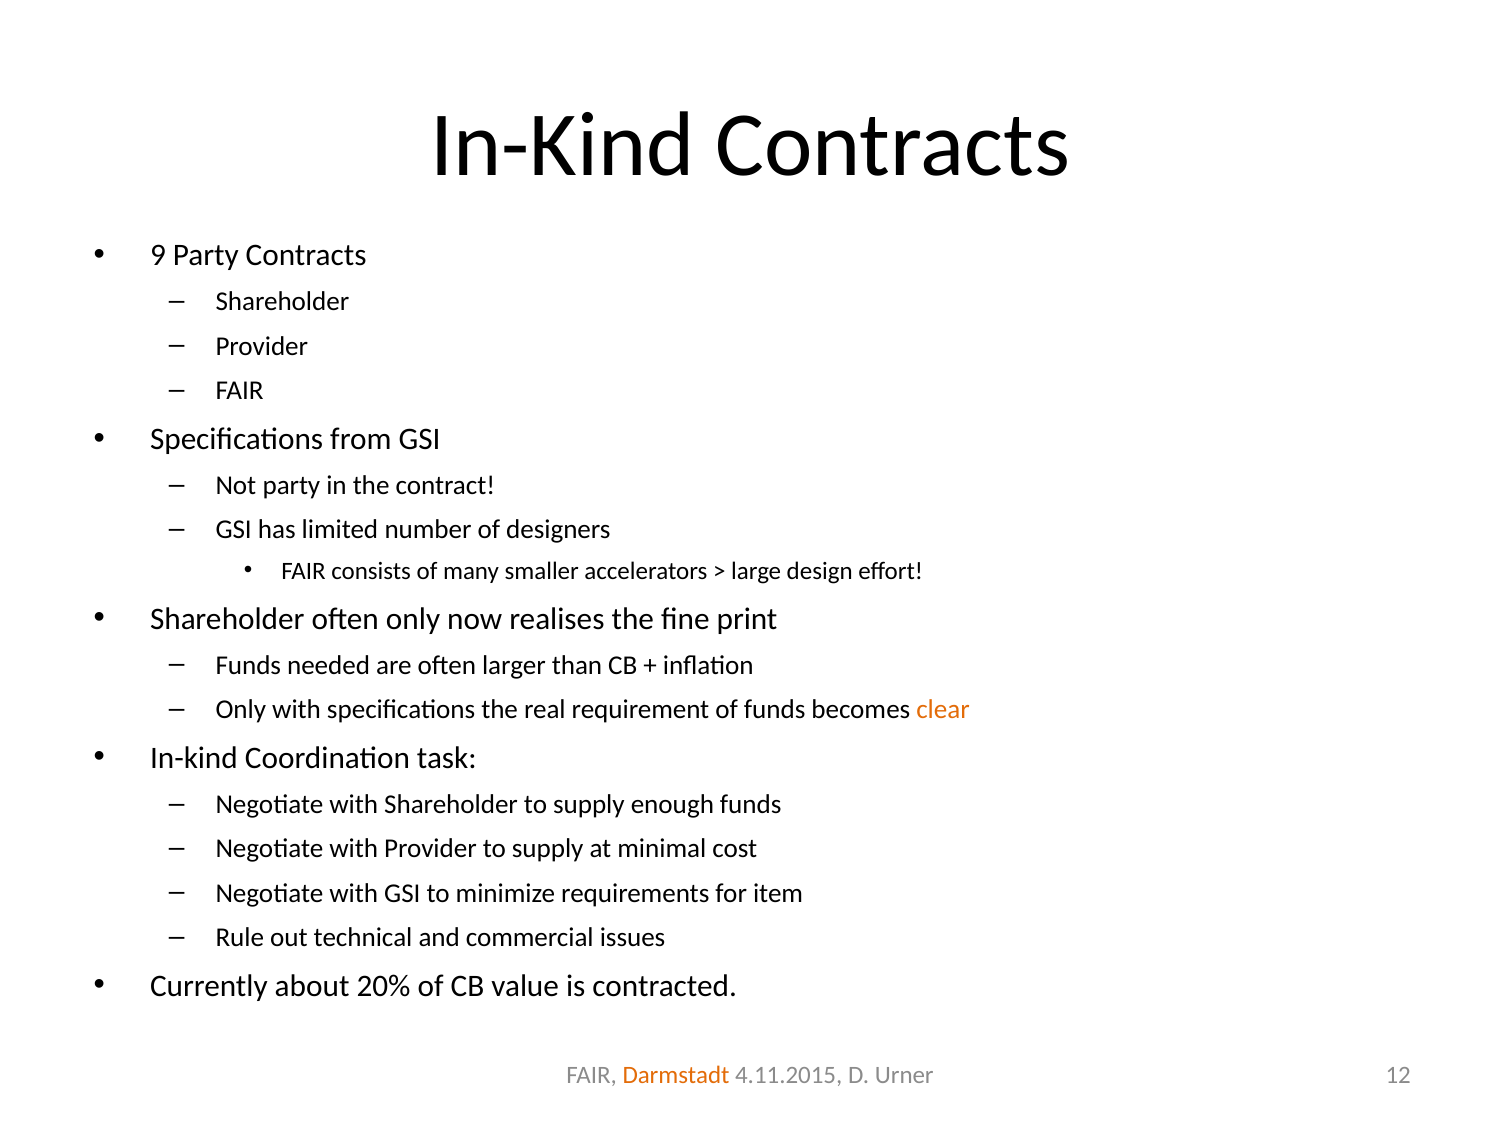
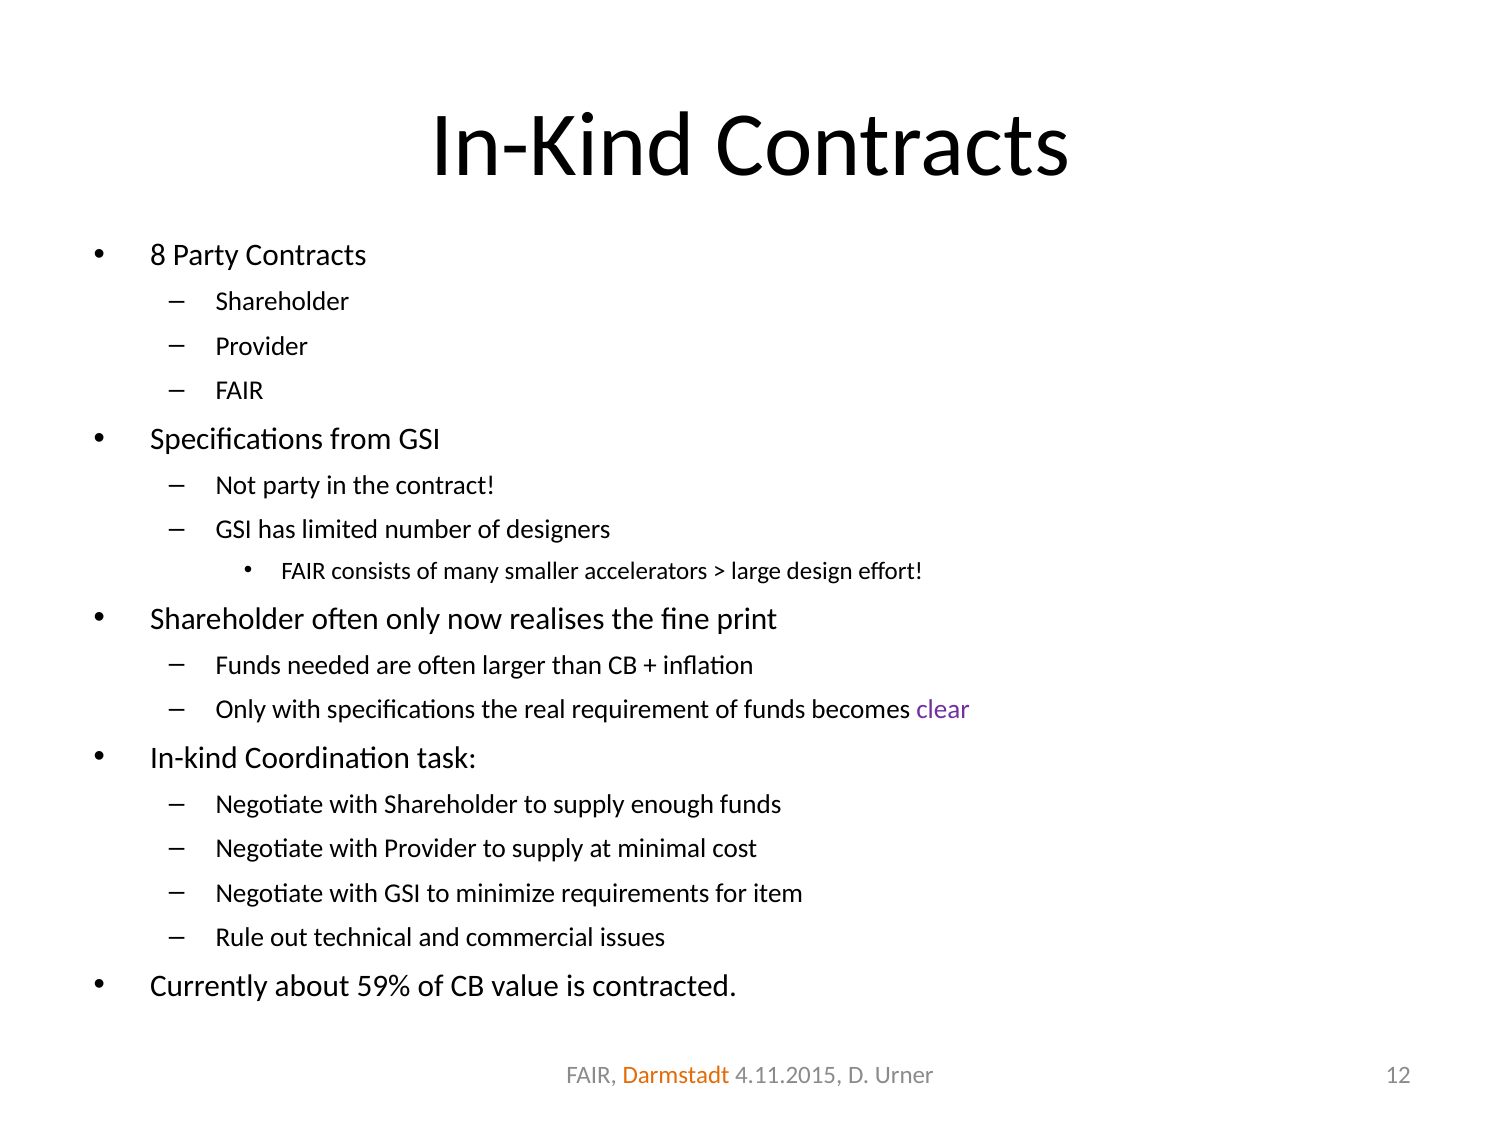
9: 9 -> 8 (158, 255)
clear colour: orange -> purple (943, 709)
20%: 20% -> 59% (383, 986)
